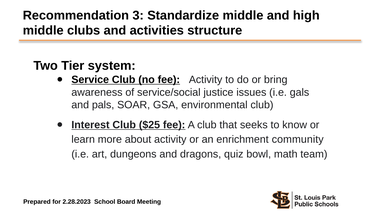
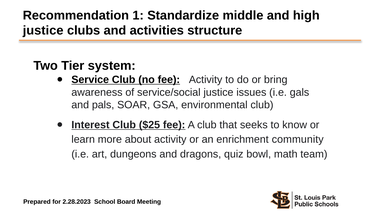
3: 3 -> 1 (138, 15)
middle: middle -> justice (43, 31)
